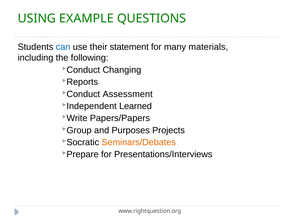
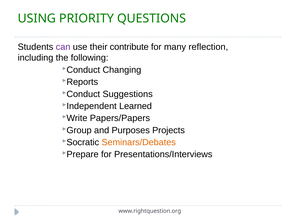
EXAMPLE: EXAMPLE -> PRIORITY (87, 18)
can colour: blue -> purple (63, 47)
statement: statement -> contribute (129, 47)
materials: materials -> reflection (208, 47)
Assessment: Assessment -> Suggestions (128, 94)
